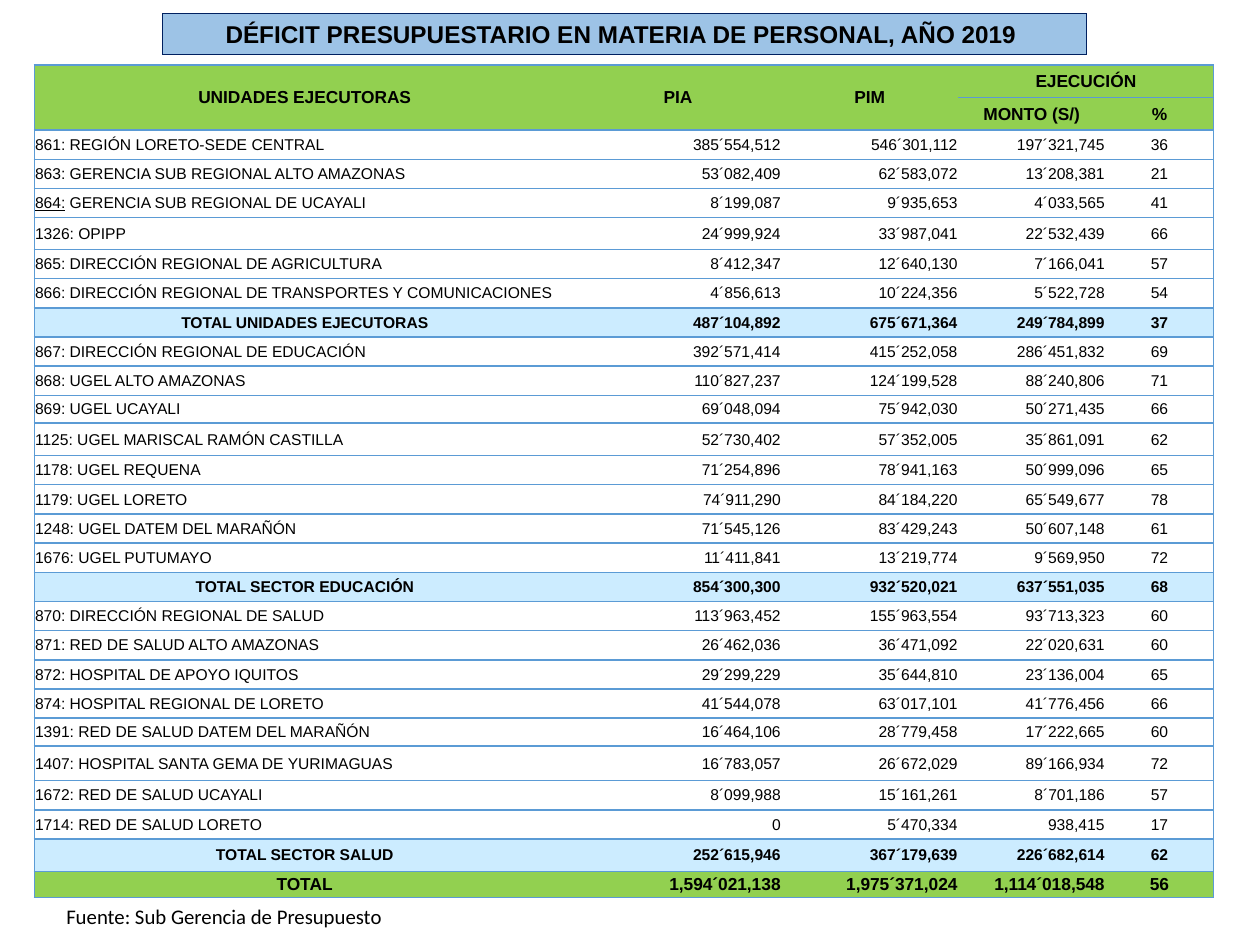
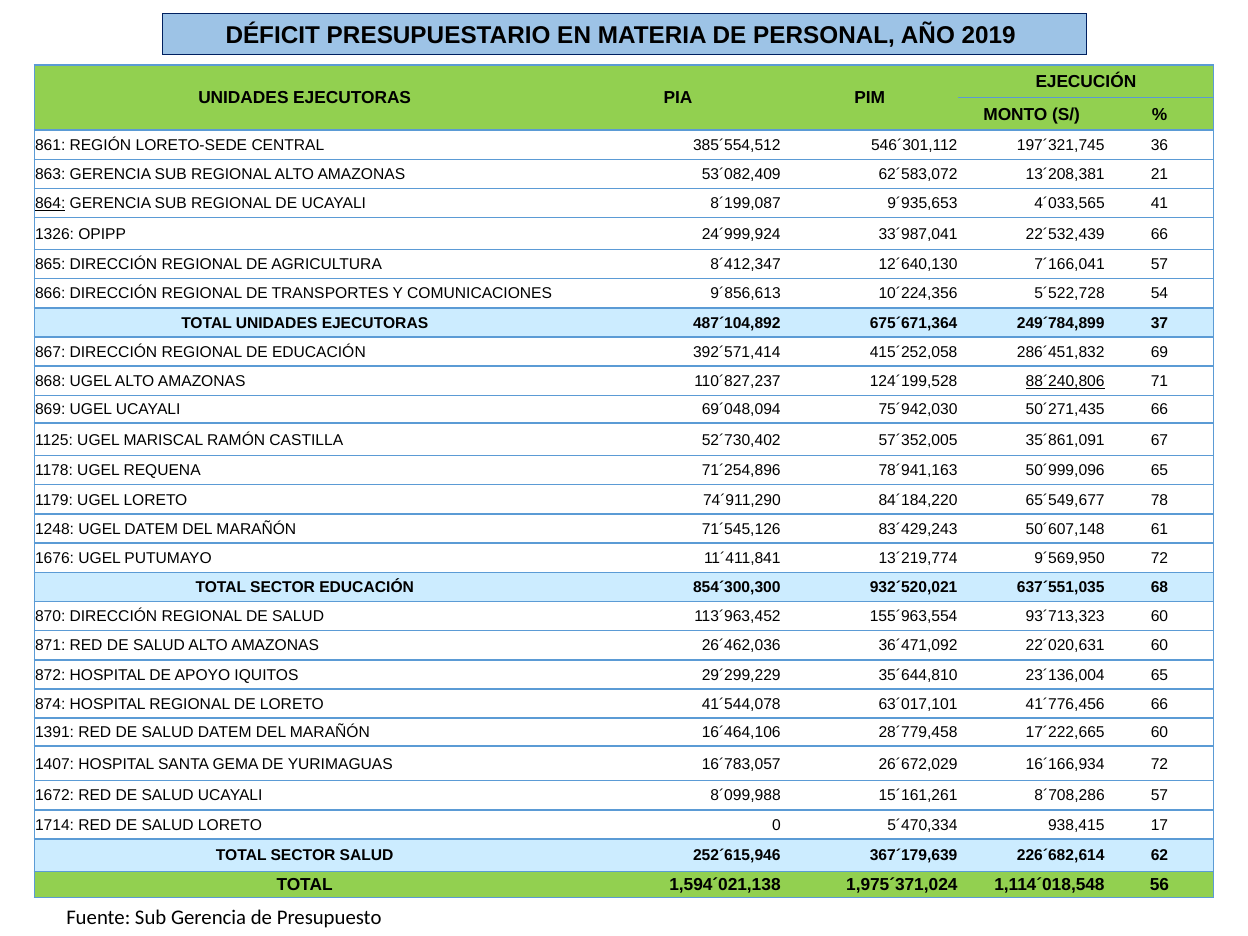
4´856,613: 4´856,613 -> 9´856,613 (746, 294)
88´240,806 underline: none -> present (1065, 381)
35´861,091 62: 62 -> 67 (1159, 440)
89´166,934: 89´166,934 -> 16´166,934 (1065, 764)
8´701,186: 8´701,186 -> 8´708,286 (1070, 796)
